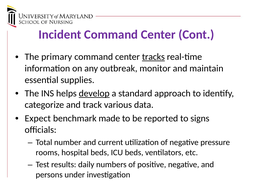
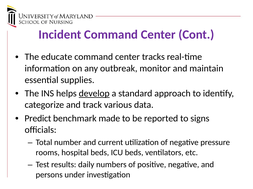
primary: primary -> educate (57, 57)
tracks underline: present -> none (153, 57)
Expect: Expect -> Predict (38, 119)
